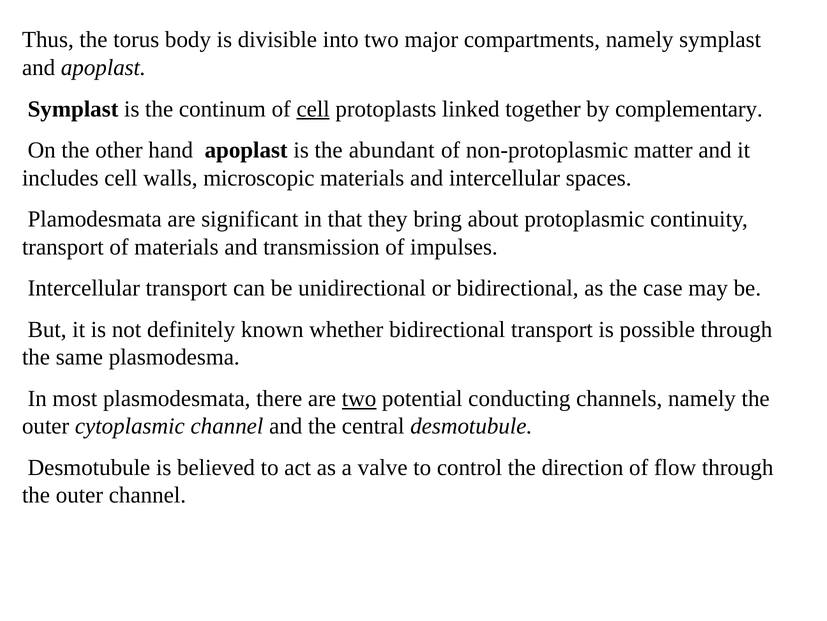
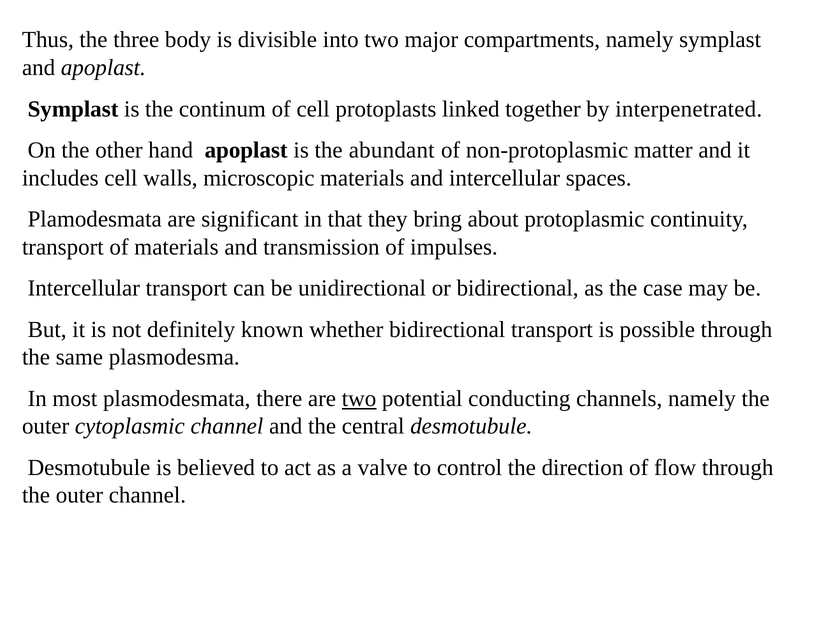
torus: torus -> three (136, 40)
cell underline: present -> none (313, 109)
complementary: complementary -> interpenetrated (689, 109)
